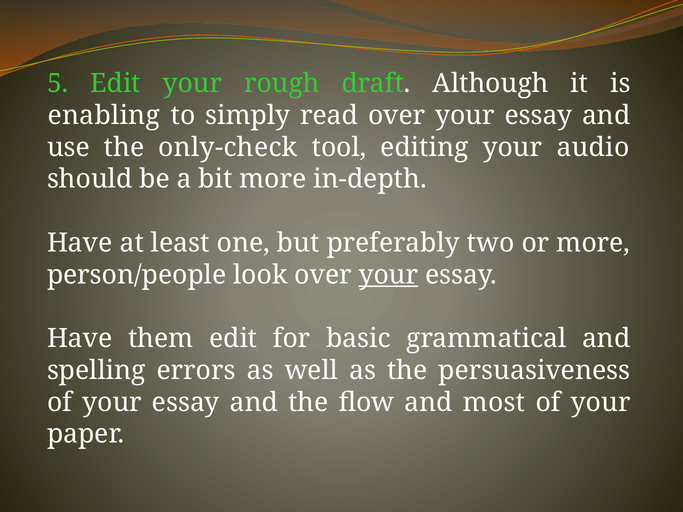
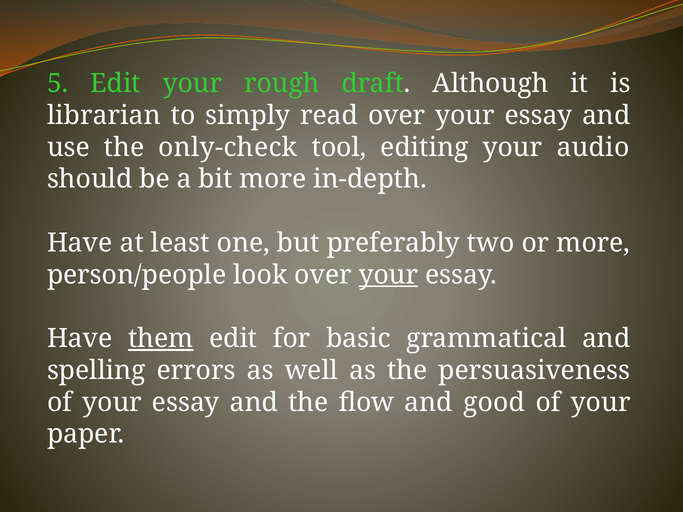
enabling: enabling -> librarian (104, 116)
them underline: none -> present (161, 339)
most: most -> good (494, 403)
